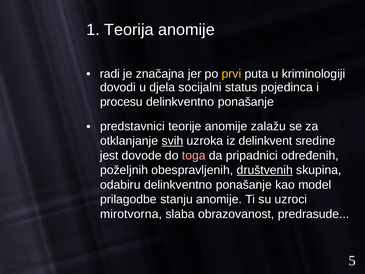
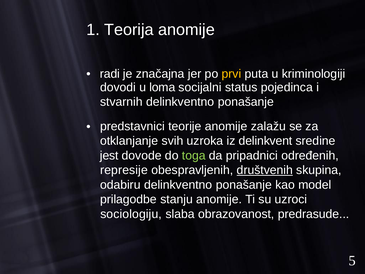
djela: djela -> loma (162, 87)
procesu: procesu -> stvarnih (121, 102)
svih underline: present -> none (173, 141)
toga colour: pink -> light green (194, 155)
poželjnih: poželjnih -> represije (124, 170)
mirotvorna: mirotvorna -> sociologiju (131, 214)
